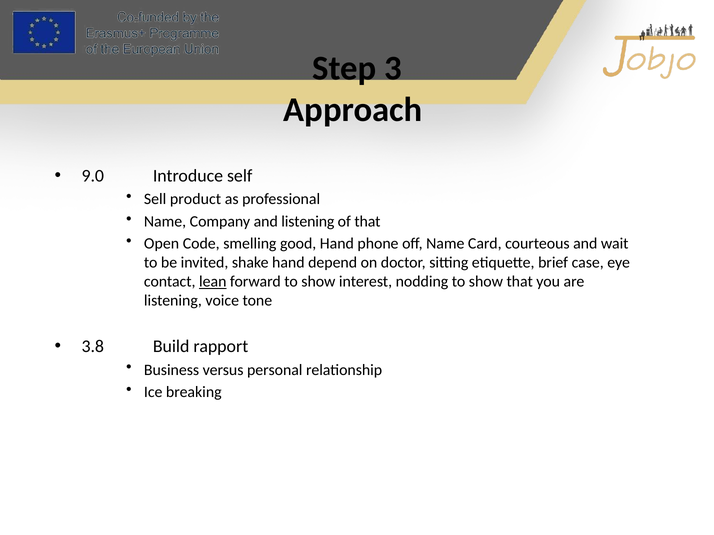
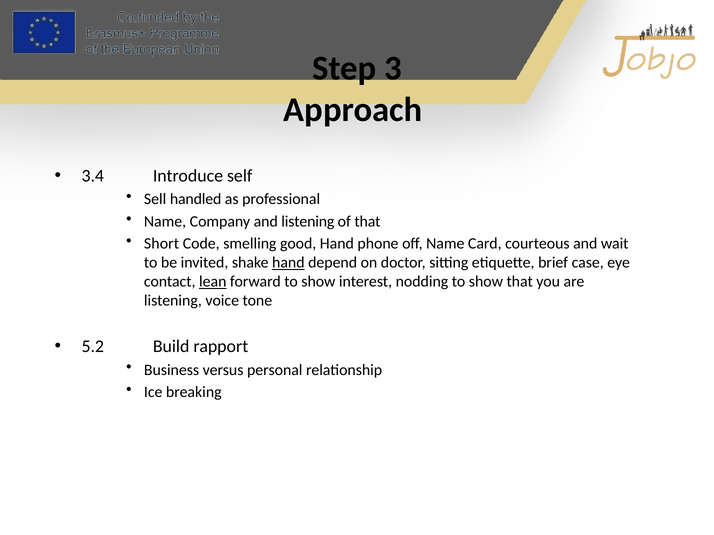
9.0: 9.0 -> 3.4 (93, 176)
product: product -> handled (196, 199)
Open: Open -> Short (162, 244)
hand underline: none -> present (288, 263)
3.8: 3.8 -> 5.2 (93, 347)
